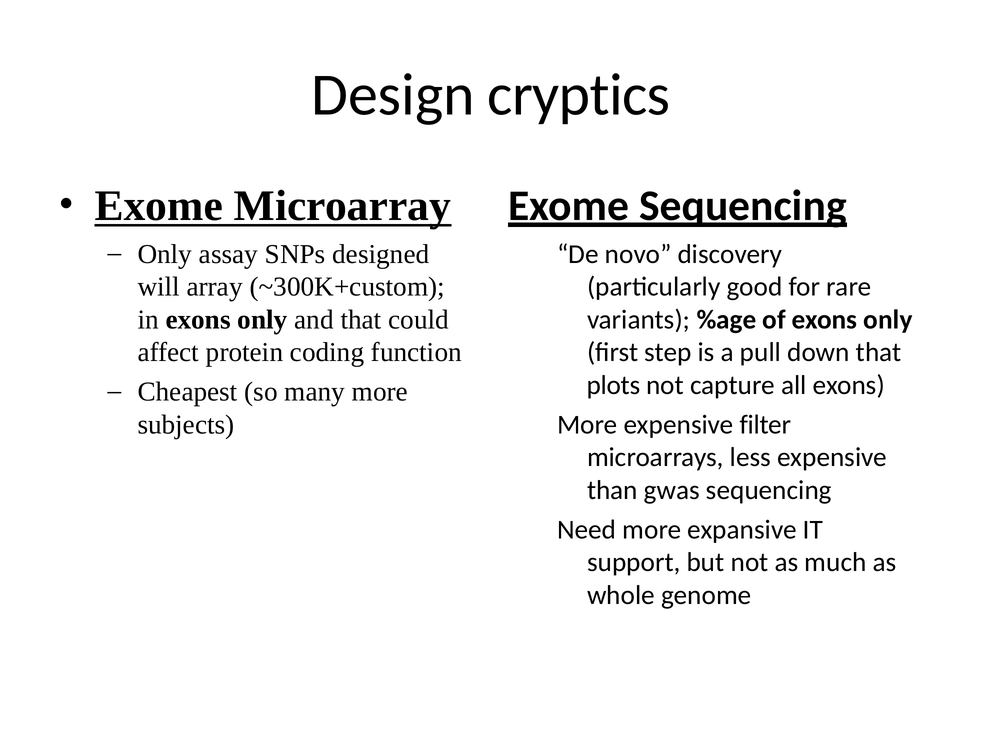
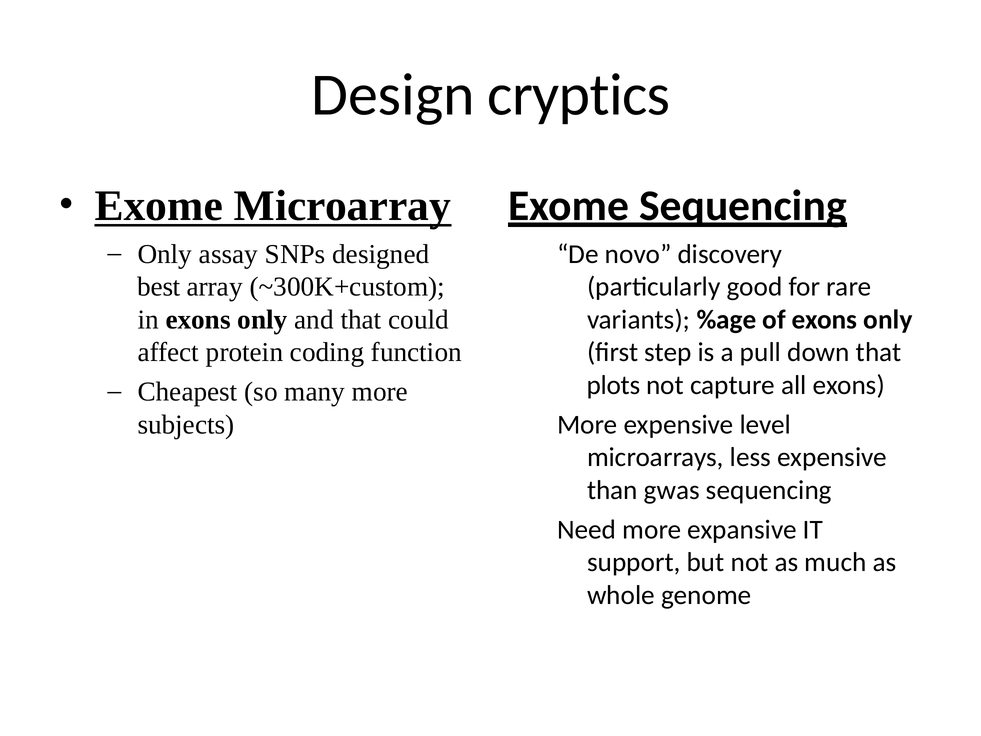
will: will -> best (159, 287)
filter: filter -> level (765, 424)
